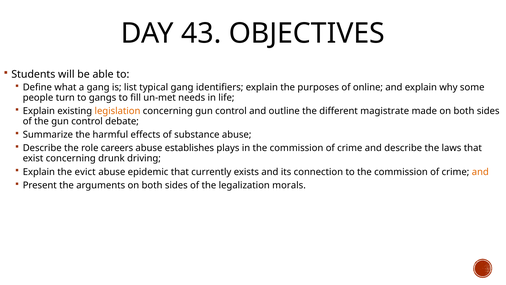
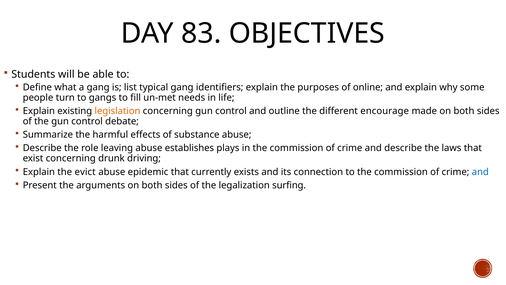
43: 43 -> 83 (201, 33)
magistrate: magistrate -> encourage (385, 111)
careers: careers -> leaving (117, 148)
and colour: orange -> blue (480, 172)
morals: morals -> surfing (289, 185)
